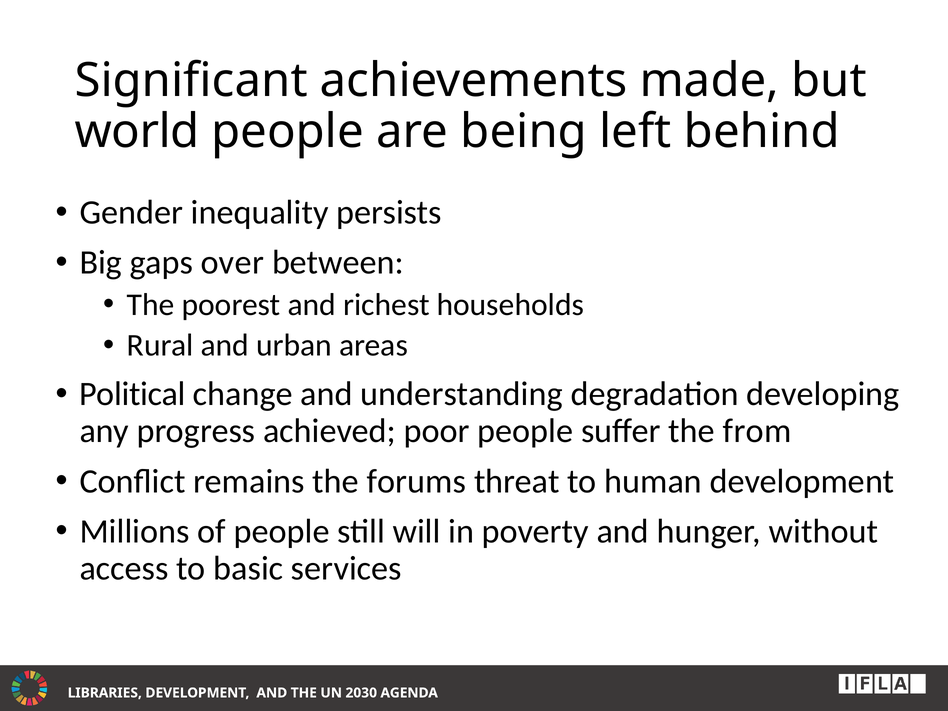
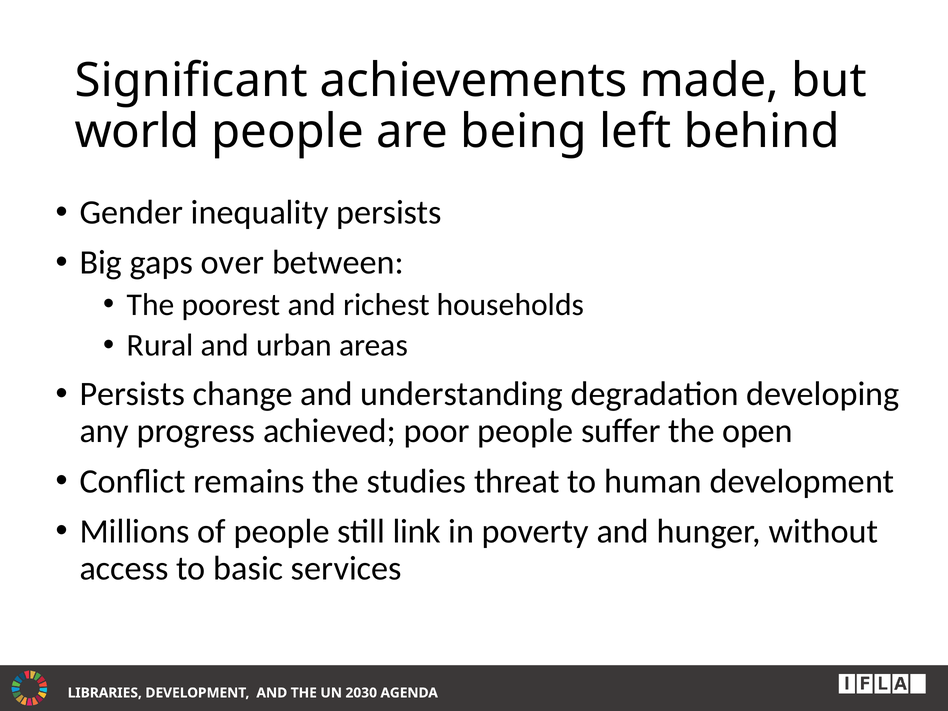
Political: Political -> Persists (132, 394)
from: from -> open (758, 431)
forums: forums -> studies (416, 481)
will: will -> link (417, 531)
